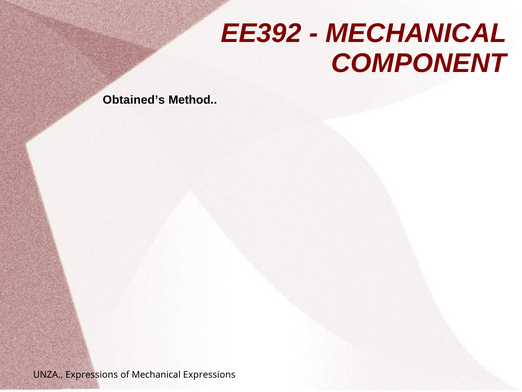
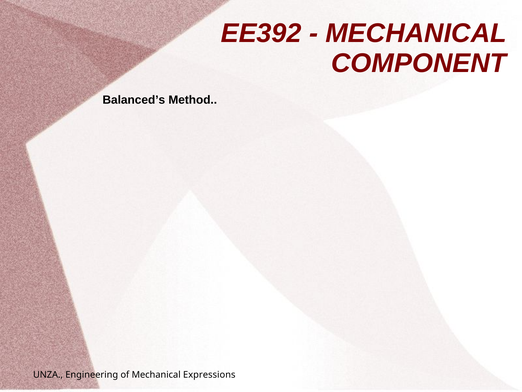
Obtained’s: Obtained’s -> Balanced’s (134, 100)
UNZA Expressions: Expressions -> Engineering (92, 374)
